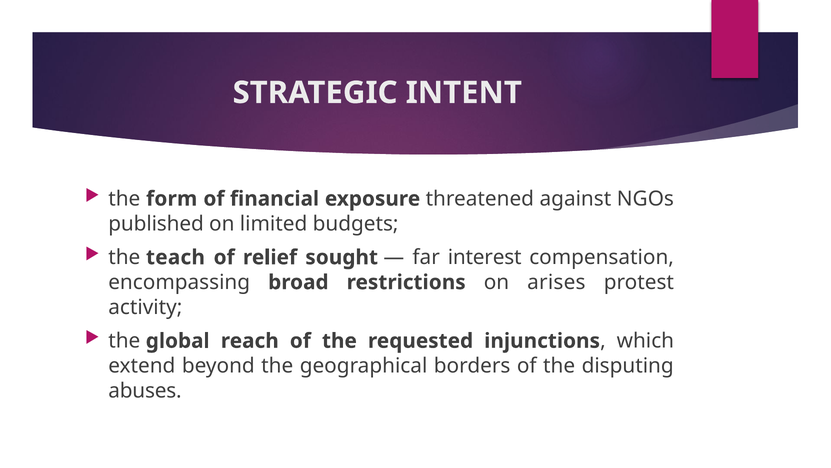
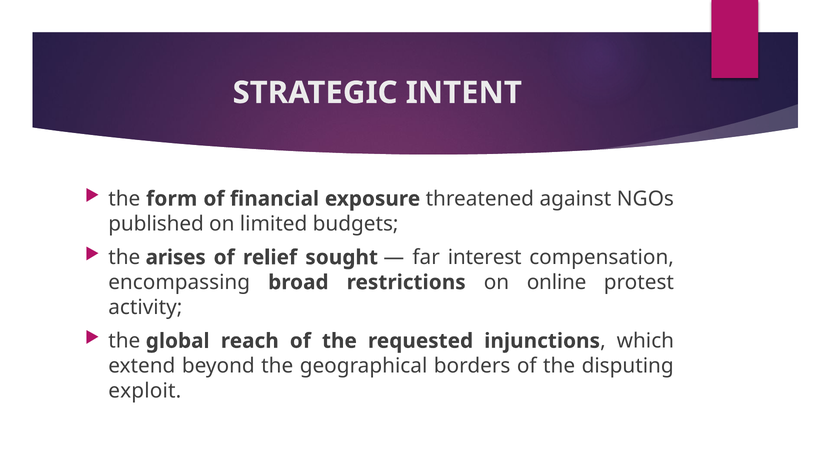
teach: teach -> arises (176, 257)
arises: arises -> online (557, 282)
abuses: abuses -> exploit (145, 390)
